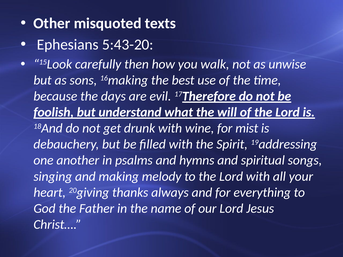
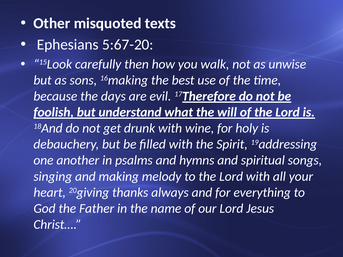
5:43-20: 5:43-20 -> 5:67-20 (128, 45)
mist: mist -> holy (247, 128)
